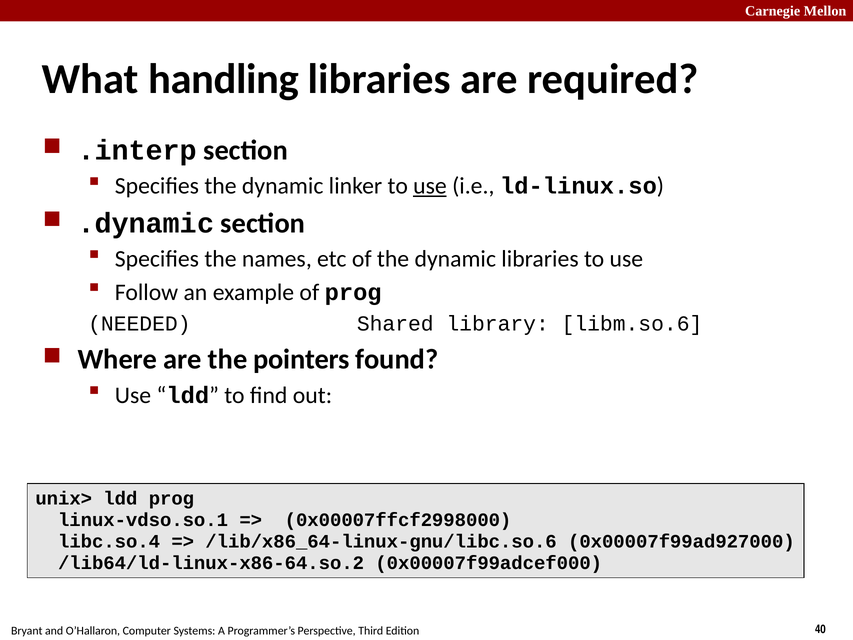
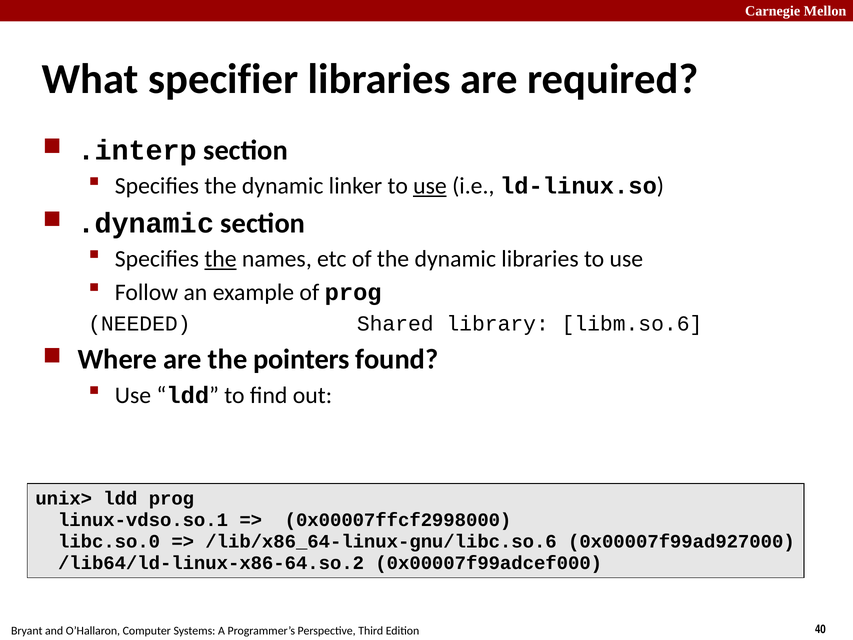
handling: handling -> specifier (223, 79)
the underline: none -> present (221, 259)
libc.so.4: libc.so.4 -> libc.so.0 (109, 541)
